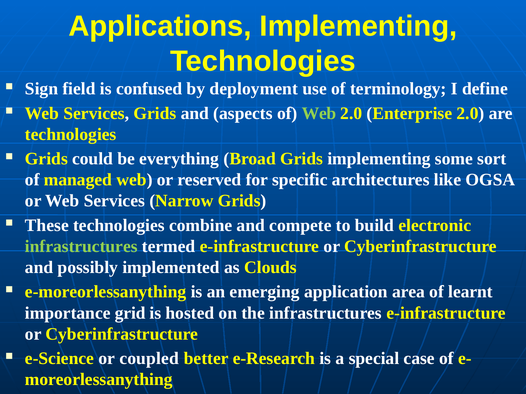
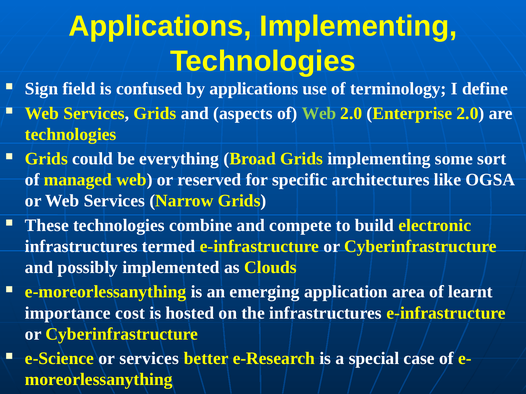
by deployment: deployment -> applications (254, 89)
infrastructures colour: light green -> white (81, 247)
grid: grid -> cost (130, 313)
or coupled: coupled -> services (149, 359)
